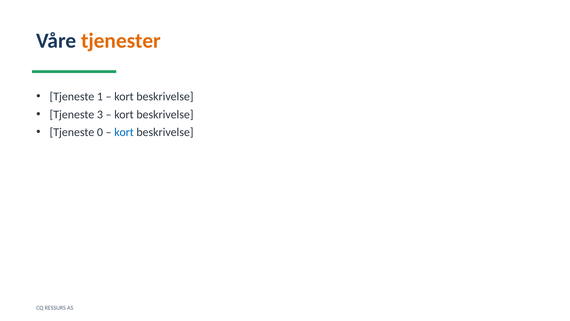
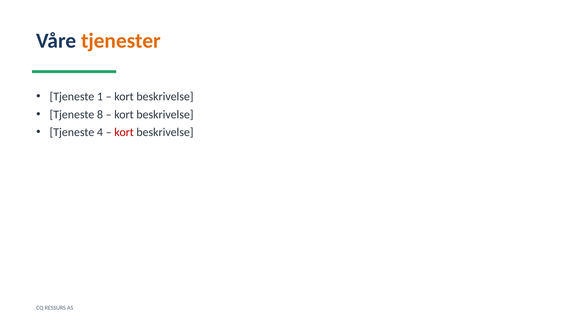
3: 3 -> 8 (100, 114)
0: 0 -> 4 (100, 132)
kort colour: blue -> red (124, 132)
